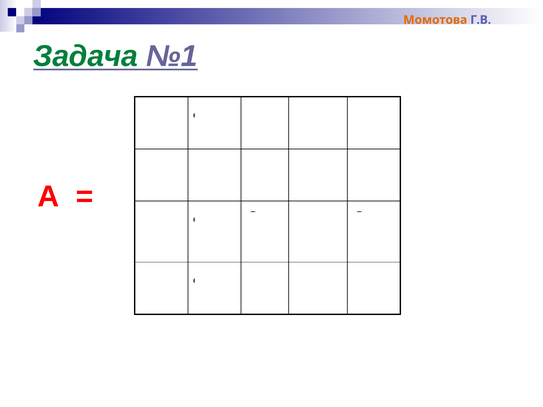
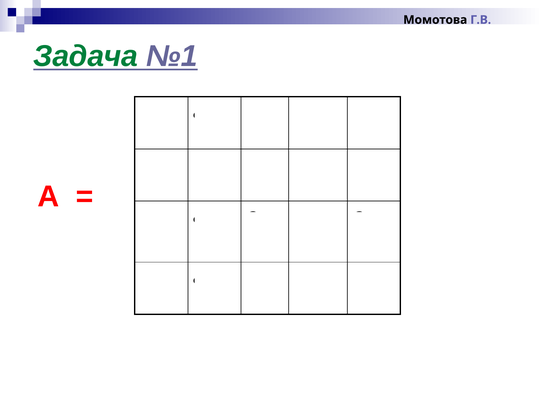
Момотова colour: orange -> black (435, 20)
